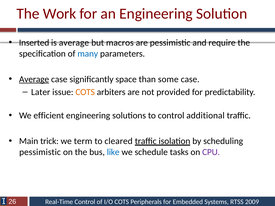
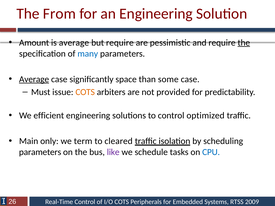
Work: Work -> From (59, 14)
Inserted: Inserted -> Amount (34, 43)
but macros: macros -> require (120, 43)
the underline: none -> present (244, 43)
Later: Later -> Must (41, 92)
additional: additional -> optimized (206, 116)
trick: trick -> only (49, 141)
pessimistic: pessimistic -> parameters (40, 152)
like colour: blue -> purple (113, 152)
CPU colour: purple -> blue (211, 152)
